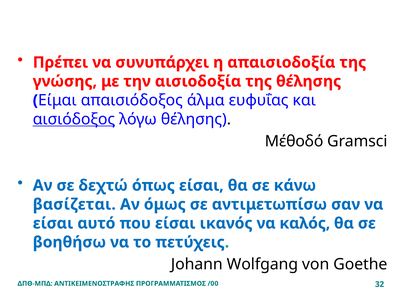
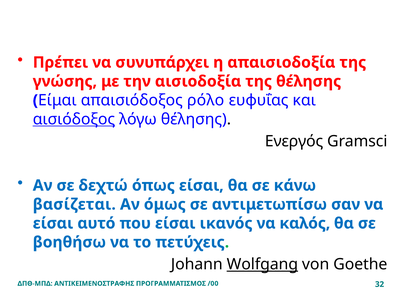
άλμα: άλμα -> ρόλο (206, 100)
Μέθοδό: Μέθοδό -> Ενεργός (294, 141)
Wolfgang underline: none -> present (262, 264)
